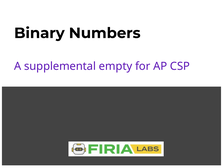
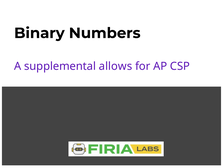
empty: empty -> allows (116, 66)
